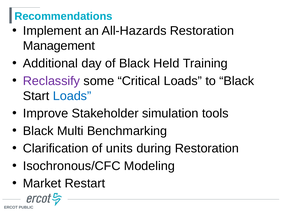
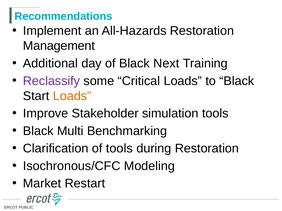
Held: Held -> Next (166, 64)
Loads colour: blue -> orange (72, 96)
of units: units -> tools (119, 149)
